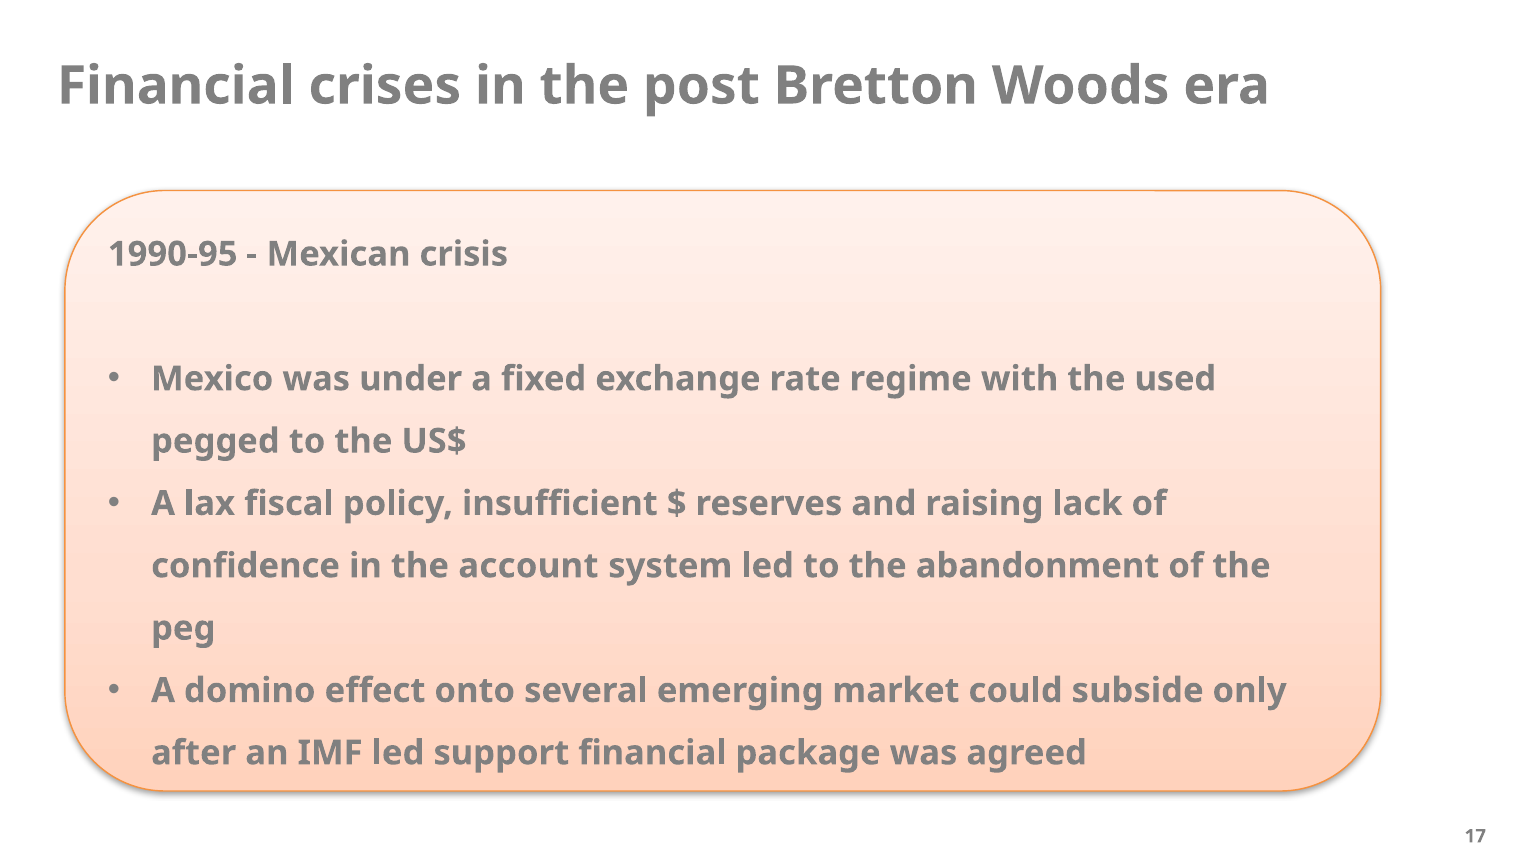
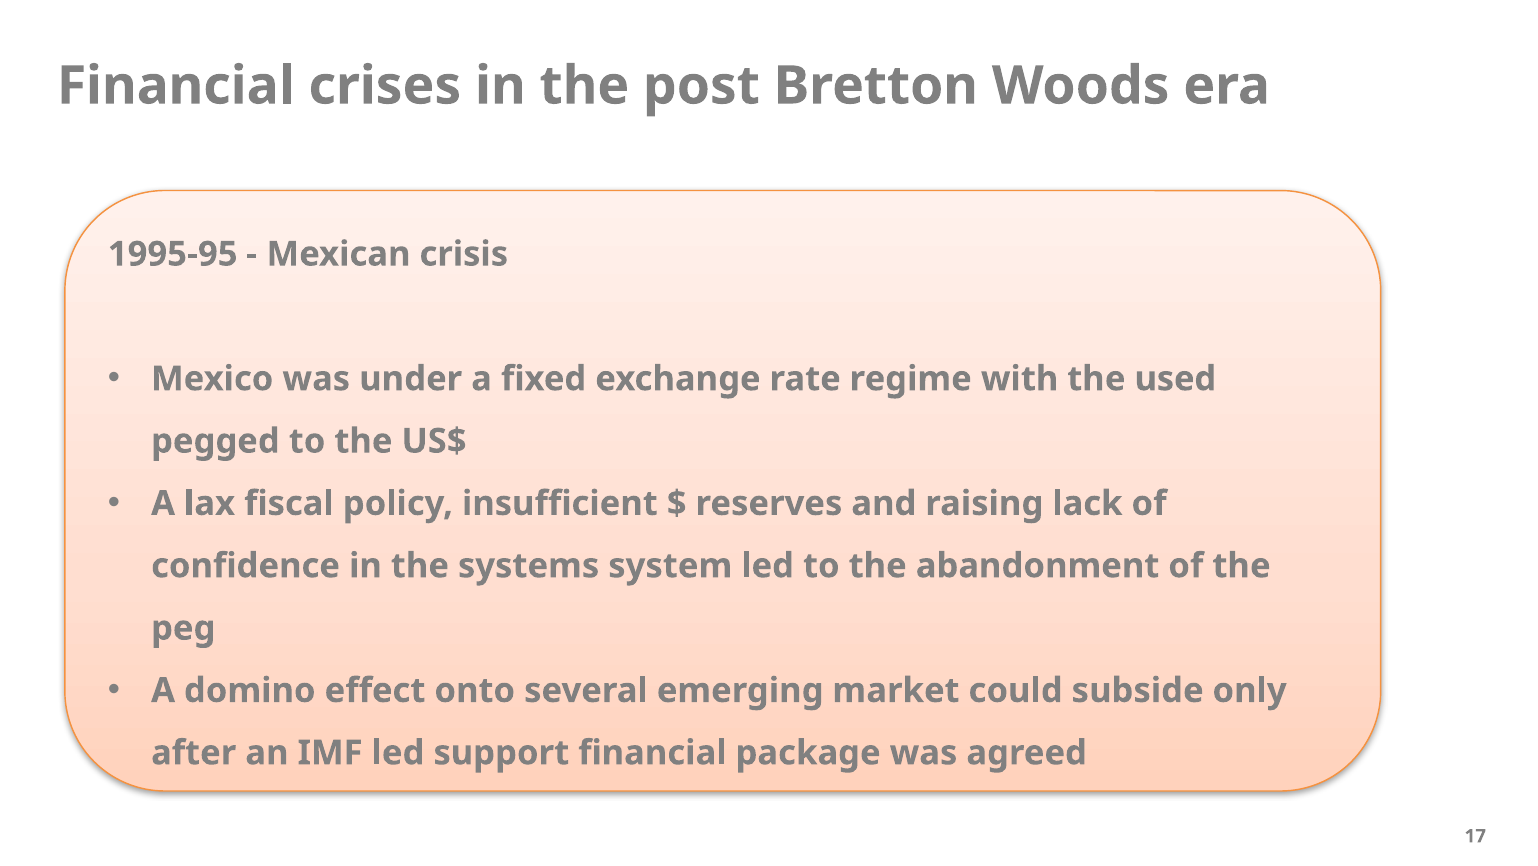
1990-95: 1990-95 -> 1995-95 (173, 254)
account: account -> systems (529, 566)
